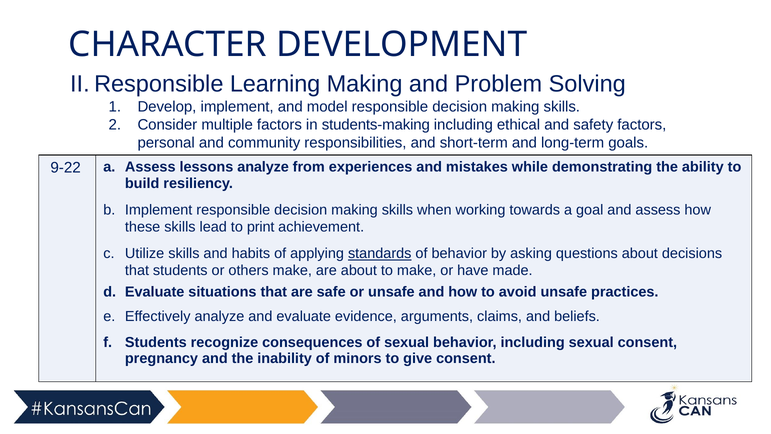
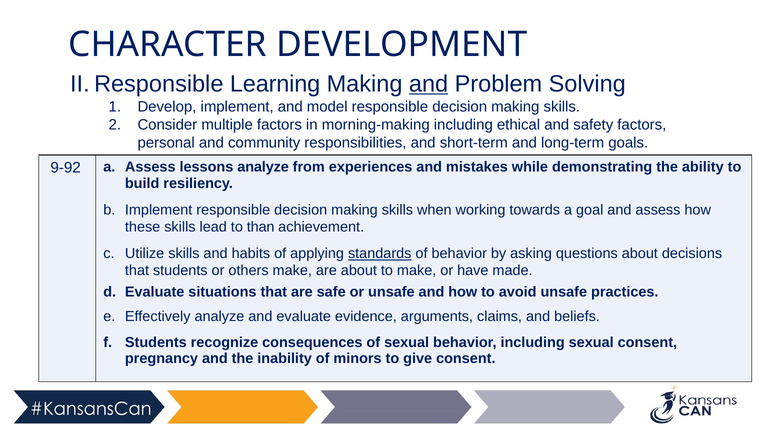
and underline: none -> present (429, 84)
students-making: students-making -> morning-making (376, 125)
9-22: 9-22 -> 9-92 (66, 167)
print: print -> than (261, 227)
